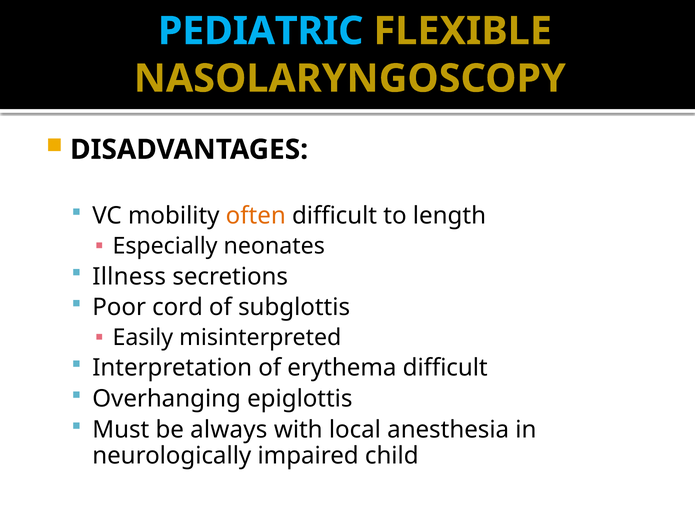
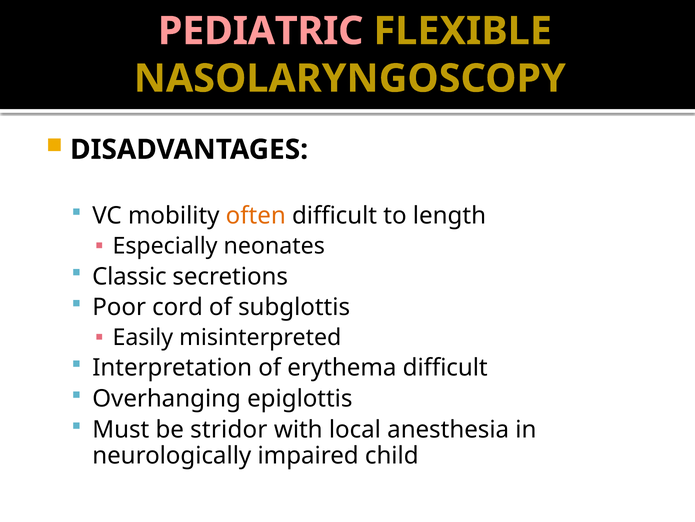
PEDIATRIC colour: light blue -> pink (261, 31)
Illness: Illness -> Classic (129, 276)
always: always -> stridor (229, 429)
